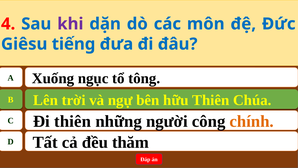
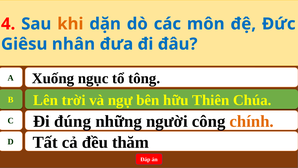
khi colour: purple -> orange (70, 24)
tiếng: tiếng -> nhân (73, 44)
Đi thiên: thiên -> đúng (73, 121)
